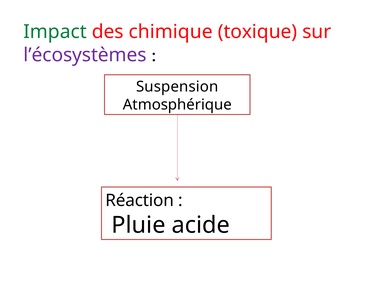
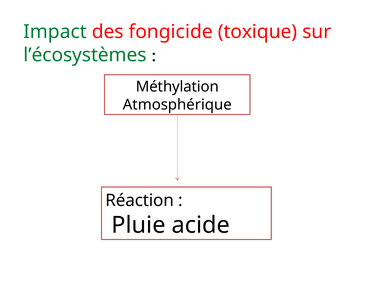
chimique: chimique -> fongicide (171, 32)
l’écosystèmes colour: purple -> green (85, 55)
Suspension: Suspension -> Méthylation (177, 87)
